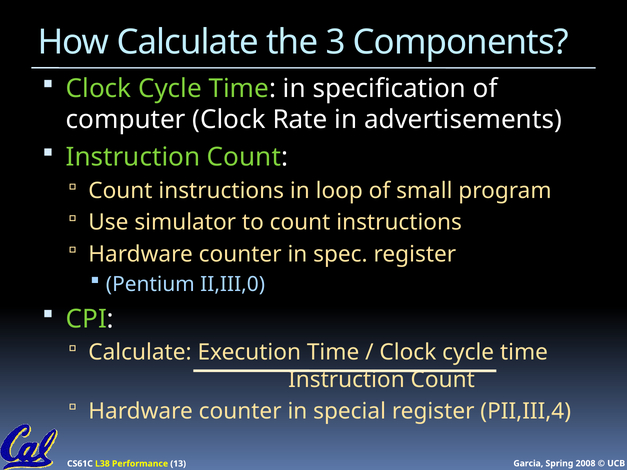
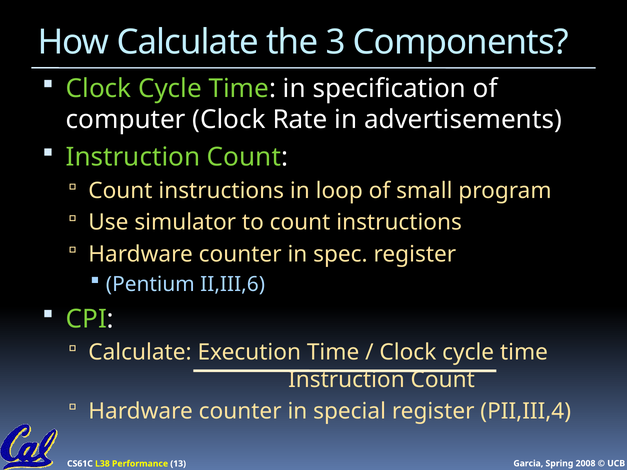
II,III,0: II,III,0 -> II,III,6 (233, 284)
